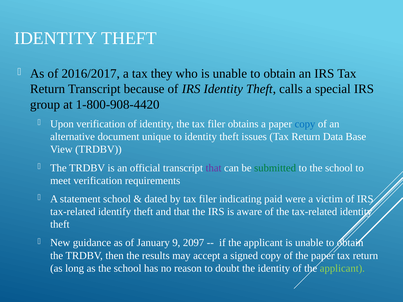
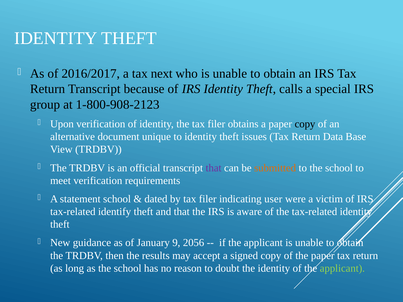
they: they -> next (162, 74)
1-800-908-4420: 1-800-908-4420 -> 1-800-908-2123 (118, 105)
copy colour: blue -> black (305, 124)
submitted colour: green -> orange (275, 168)
paid: paid -> user (273, 199)
2097: 2097 -> 2056 (194, 243)
